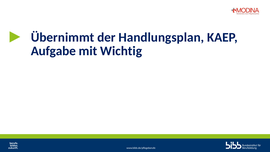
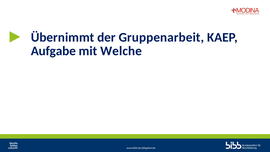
Handlungsplan: Handlungsplan -> Gruppenarbeit (161, 37)
Wichtig: Wichtig -> Welche (121, 51)
